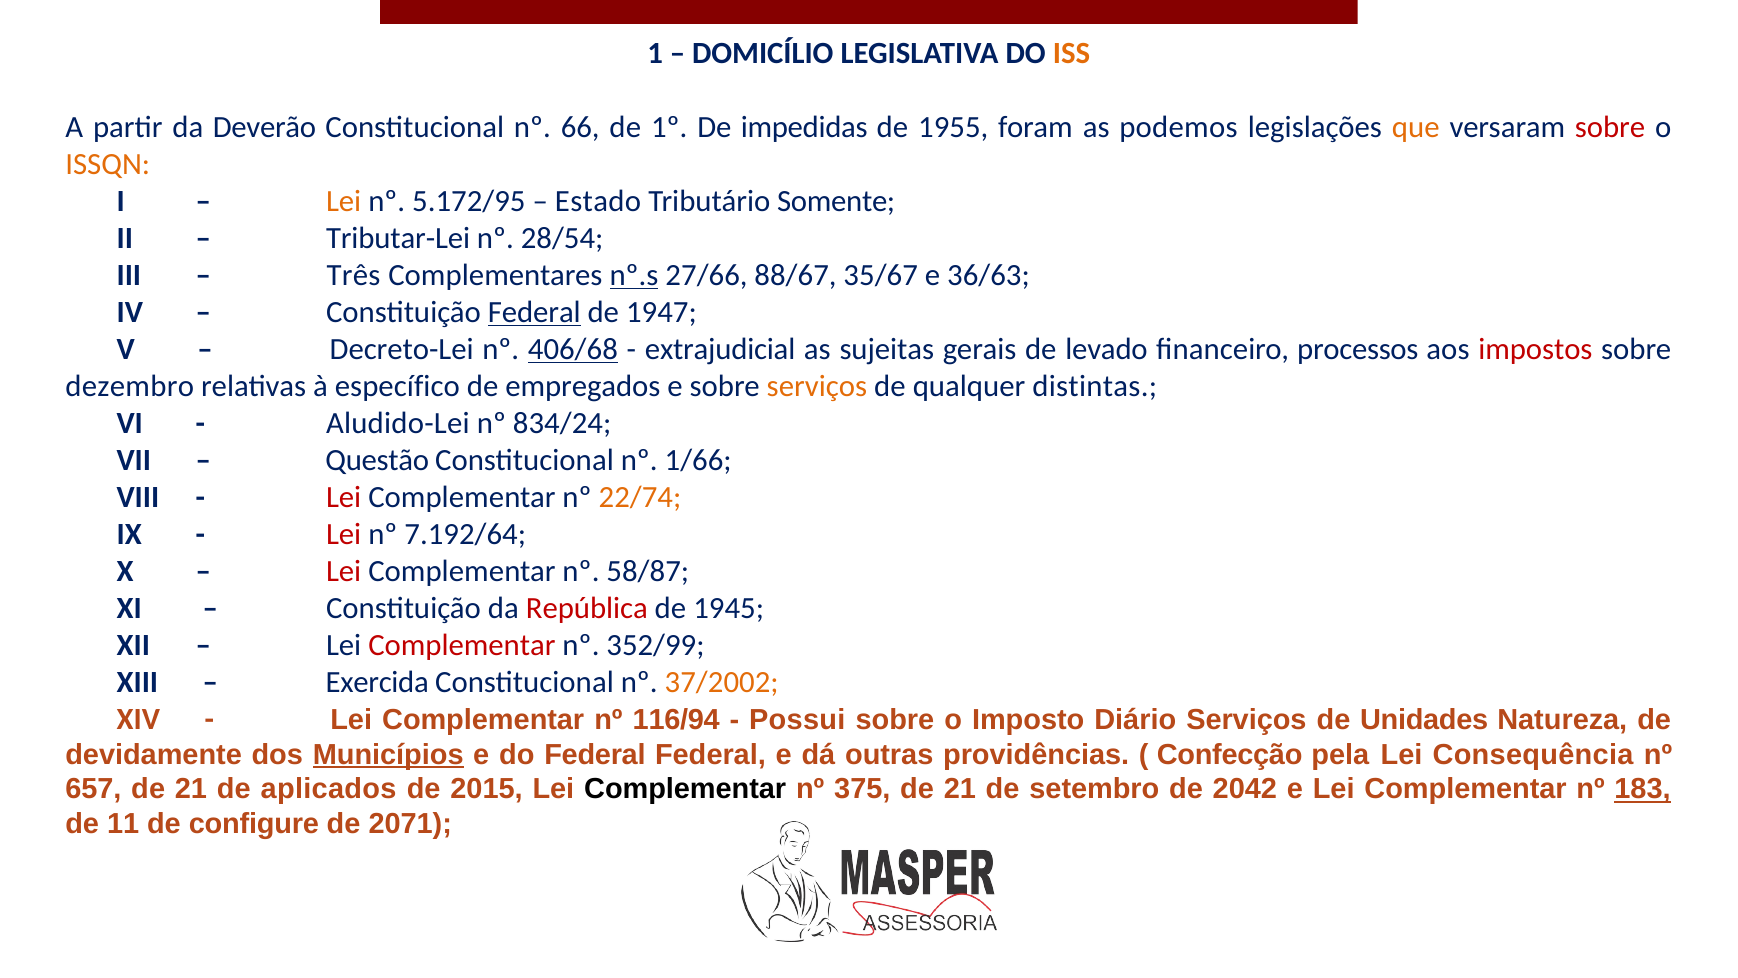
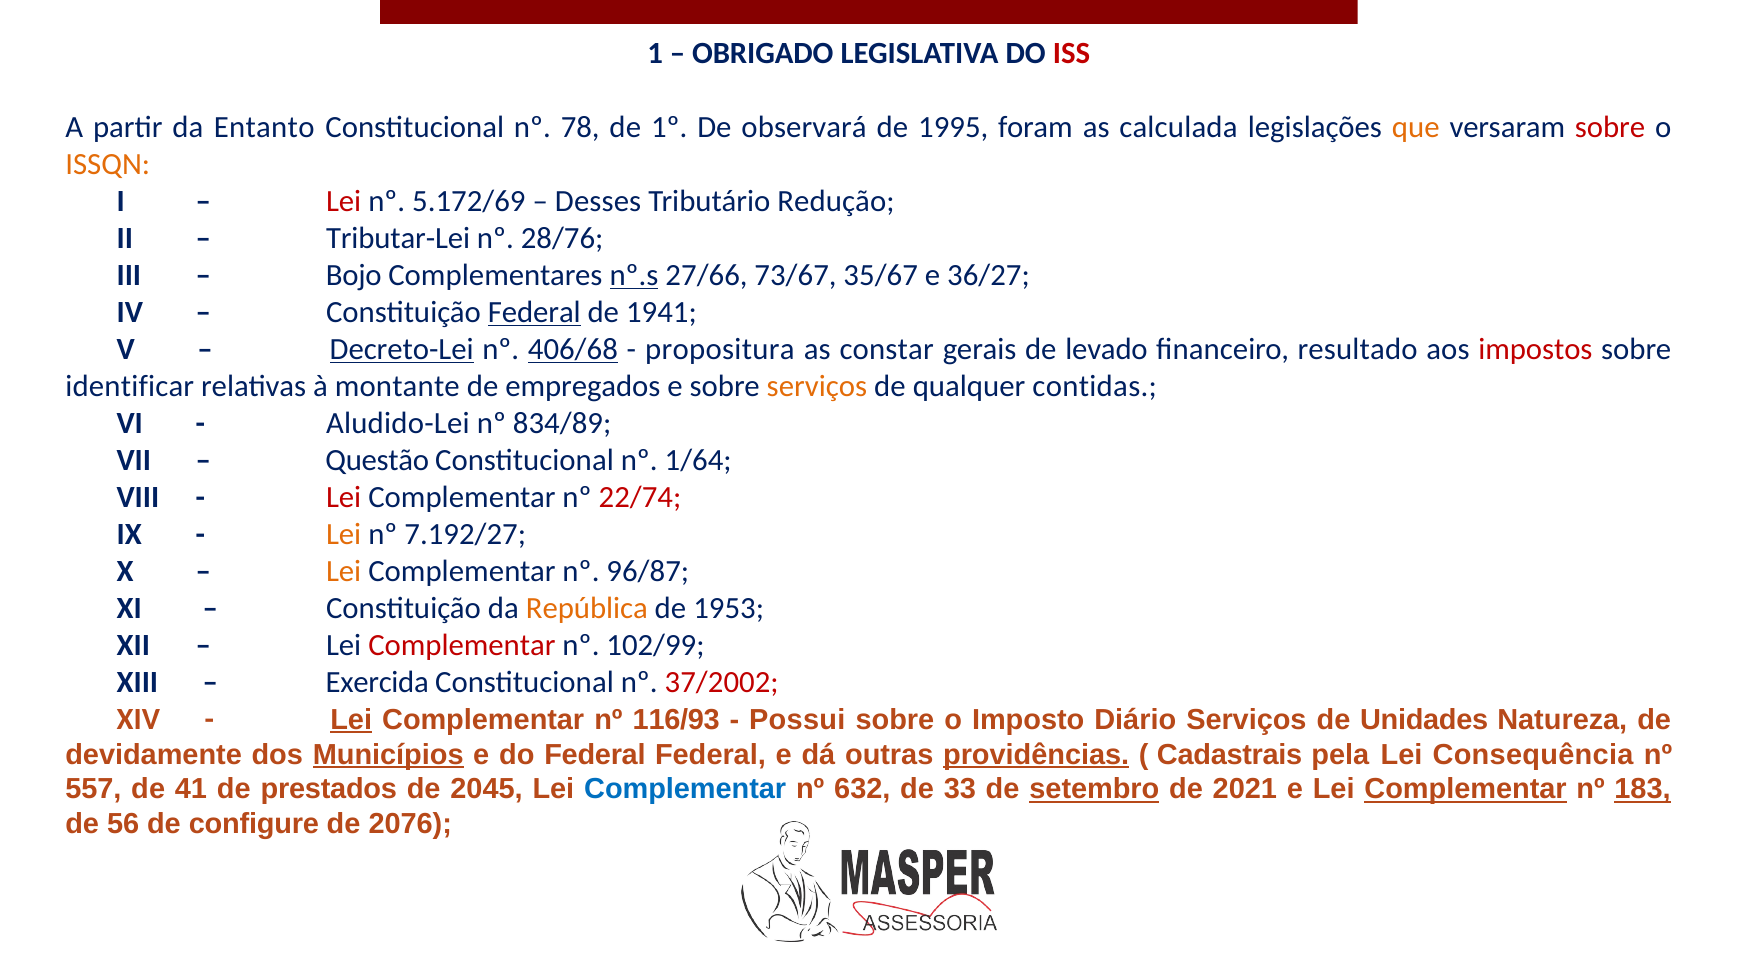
DOMICÍLIO: DOMICÍLIO -> OBRIGADO (763, 53)
ISS colour: orange -> red (1072, 53)
Deverão: Deverão -> Entanto (264, 127)
66: 66 -> 78 (580, 127)
impedidas: impedidas -> observará (804, 127)
1955: 1955 -> 1995 (953, 127)
podemos: podemos -> calculada (1178, 127)
Lei colour: orange -> red (344, 201)
5.172/95: 5.172/95 -> 5.172/69 (469, 201)
Estado: Estado -> Desses (598, 201)
Somente: Somente -> Redução (836, 201)
28/54: 28/54 -> 28/76 (562, 238)
Três: Três -> Bojo (354, 275)
88/67: 88/67 -> 73/67 (796, 275)
36/63: 36/63 -> 36/27 (989, 275)
1947: 1947 -> 1941 (661, 312)
Decreto-Lei underline: none -> present (402, 349)
extrajudicial: extrajudicial -> propositura (720, 349)
sujeitas: sujeitas -> constar (887, 349)
processos: processos -> resultado (1358, 349)
dezembro: dezembro -> identificar (130, 386)
específico: específico -> montante (397, 386)
distintas: distintas -> contidas (1095, 386)
834/24: 834/24 -> 834/89 (562, 423)
1/66: 1/66 -> 1/64 (698, 460)
22/74 colour: orange -> red (640, 497)
Lei colour: red -> orange (344, 534)
7.192/64: 7.192/64 -> 7.192/27 (465, 534)
Lei colour: red -> orange (344, 571)
58/87: 58/87 -> 96/87 (648, 571)
República colour: red -> orange (587, 608)
1945: 1945 -> 1953 (729, 608)
352/99: 352/99 -> 102/99 (655, 645)
37/2002 colour: orange -> red (722, 682)
Lei underline: none -> present (351, 719)
116/94: 116/94 -> 116/93 (676, 719)
providências underline: none -> present (1036, 754)
Confecção: Confecção -> Cadastrais (1230, 754)
657: 657 -> 557 (93, 789)
21: 21 -> 41 (191, 789)
aplicados: aplicados -> prestados (329, 789)
2015: 2015 -> 2045 (487, 789)
Complementar colour: black -> blue (685, 789)
375: 375 -> 632 (862, 789)
21: 21 -> 33 (960, 789)
setembro underline: none -> present (1094, 789)
2042: 2042 -> 2021 (1245, 789)
Complementar underline: none -> present (1466, 789)
11: 11 -> 56 (123, 824)
2071: 2071 -> 2076 (410, 824)
